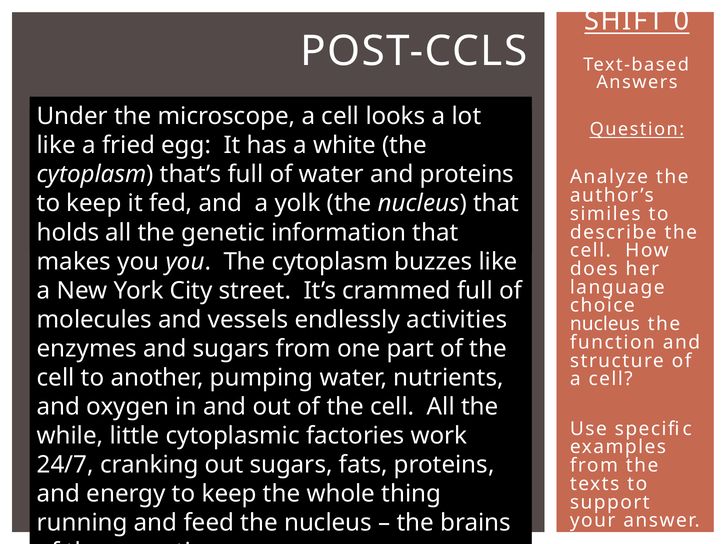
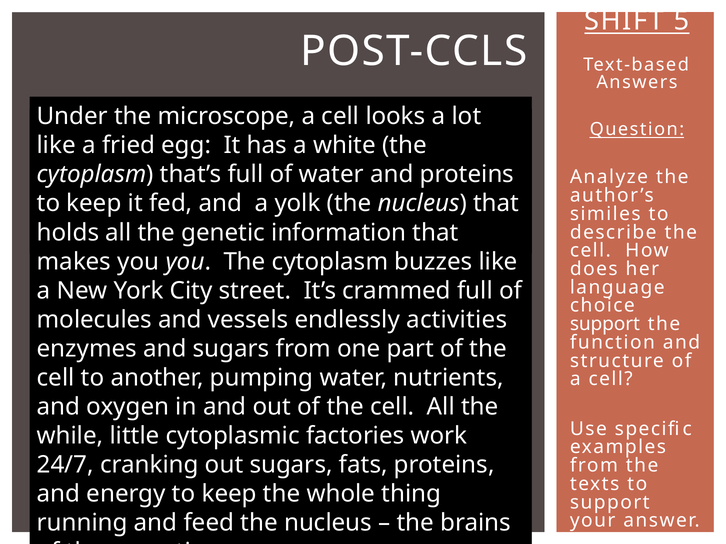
0: 0 -> 5 (682, 21)
nucleus: nucleus -> support (605, 324)
